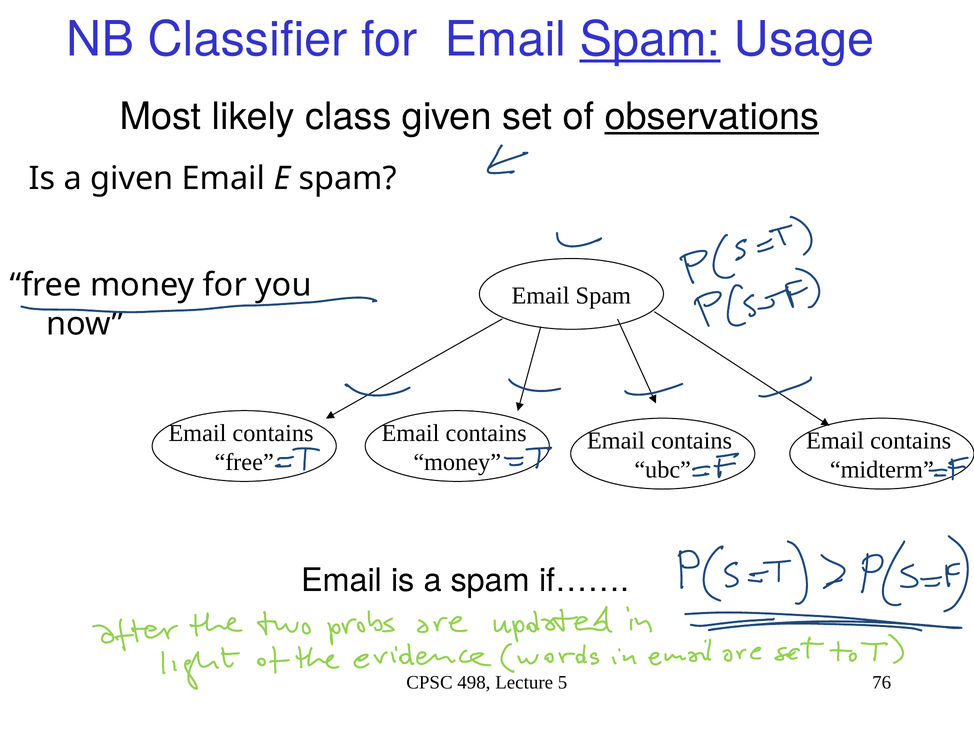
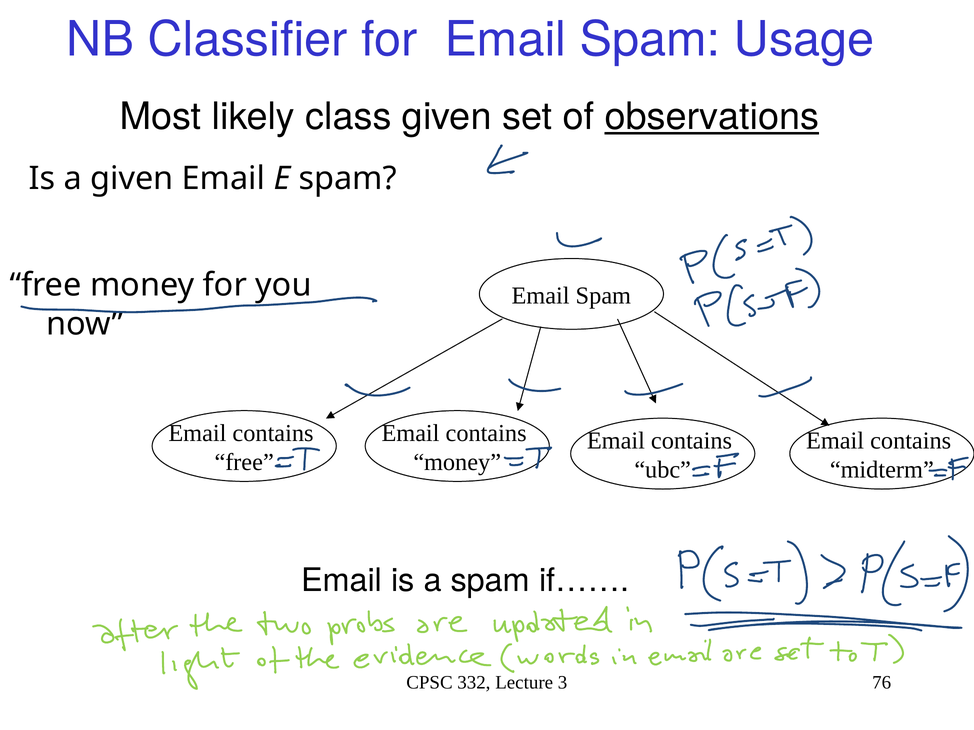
Spam underline: present -> none (650, 40)
498: 498 -> 332 (474, 683)
5: 5 -> 3 (563, 683)
